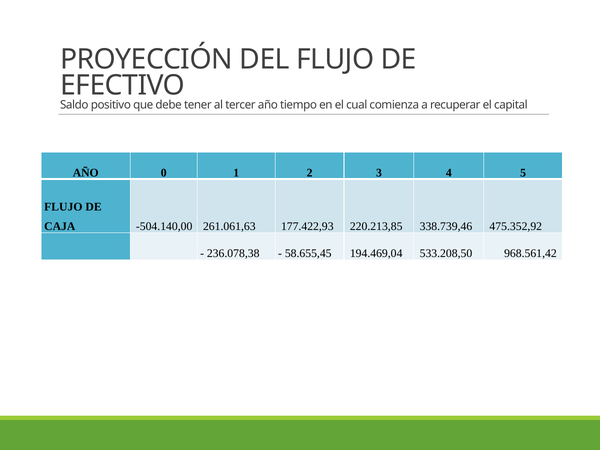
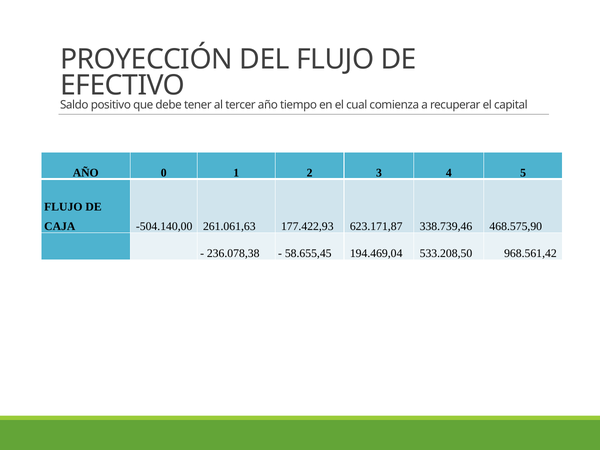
220.213,85: 220.213,85 -> 623.171,87 (376, 226)
475.352,92: 475.352,92 -> 468.575,90 (516, 226)
